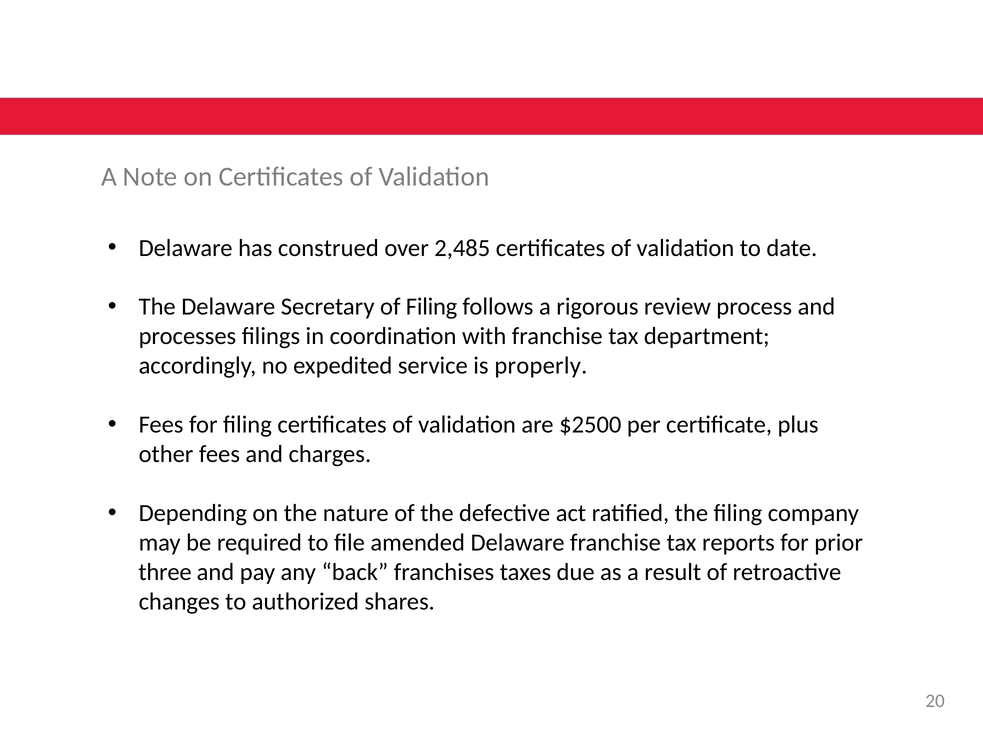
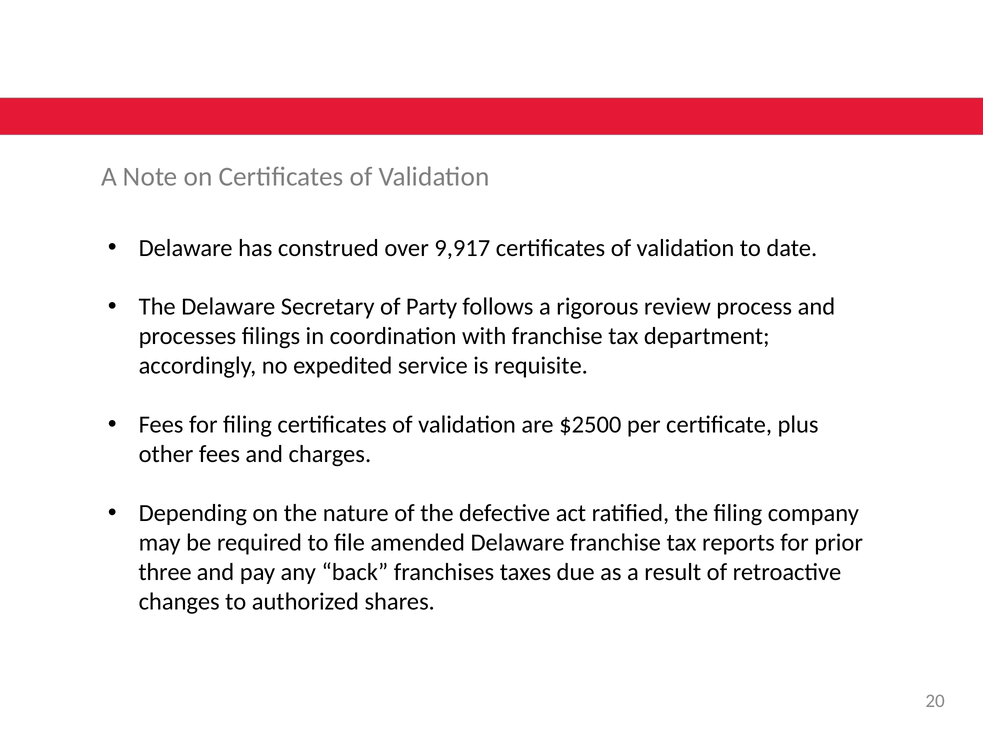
2,485: 2,485 -> 9,917 (462, 248)
of Filing: Filing -> Party (432, 307)
properly: properly -> requisite (541, 366)
